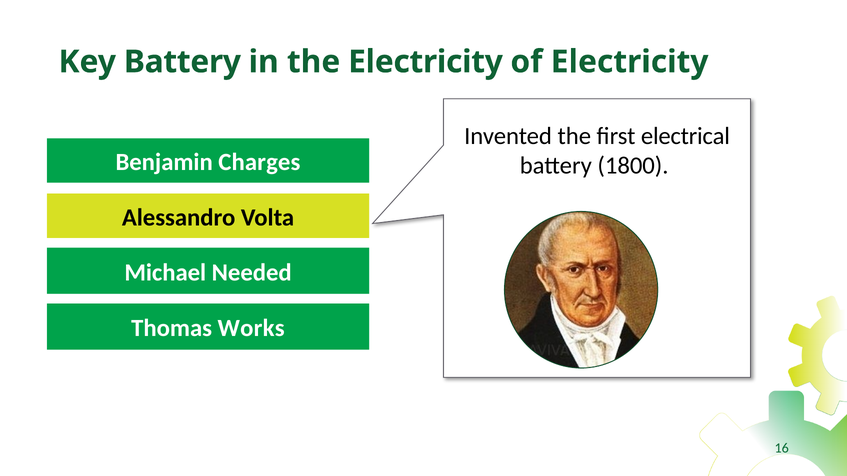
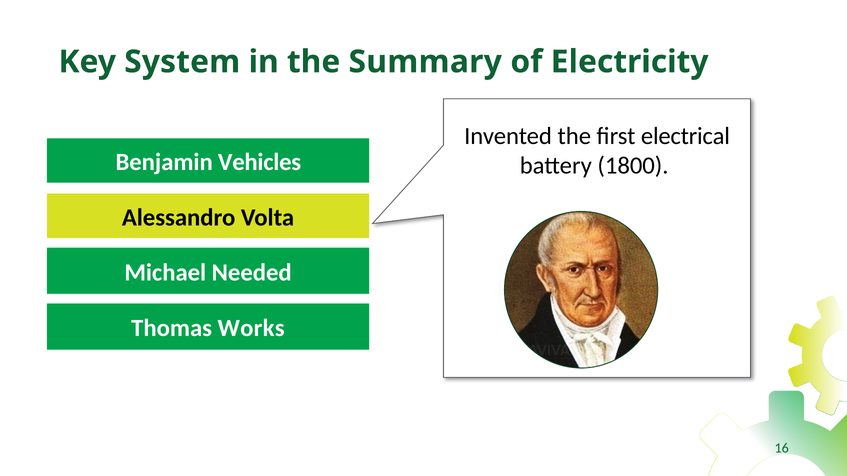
Key Battery: Battery -> System (182, 62)
the Electricity: Electricity -> Summary (425, 62)
Charges: Charges -> Vehicles (260, 162)
